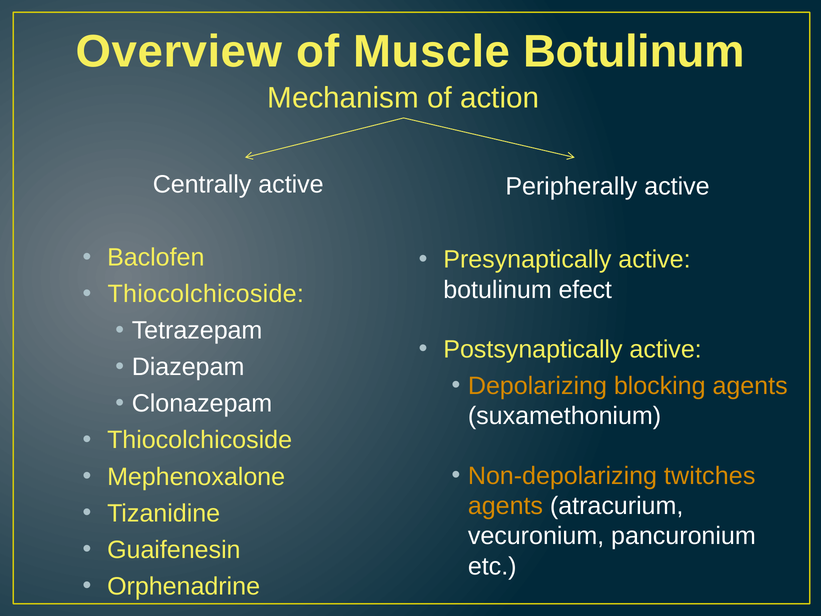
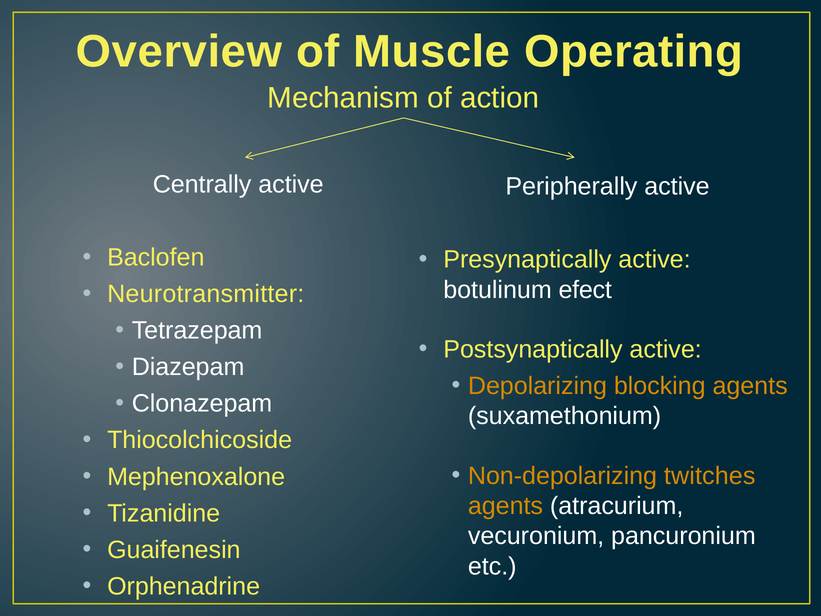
Muscle Botulinum: Botulinum -> Operating (634, 52)
Thiocolchicoside: Thiocolchicoside -> Neurotransmitter (206, 294)
